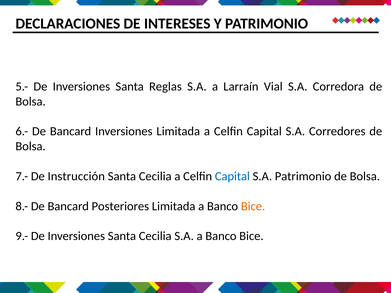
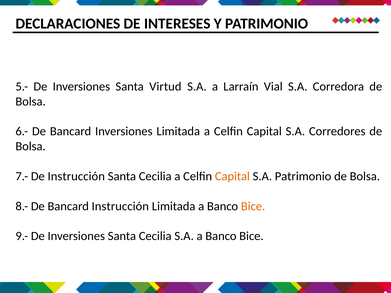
Reglas: Reglas -> Virtud (165, 87)
Capital colour: blue -> orange (232, 176)
Bancard Posteriores: Posteriores -> Instrucción (120, 206)
